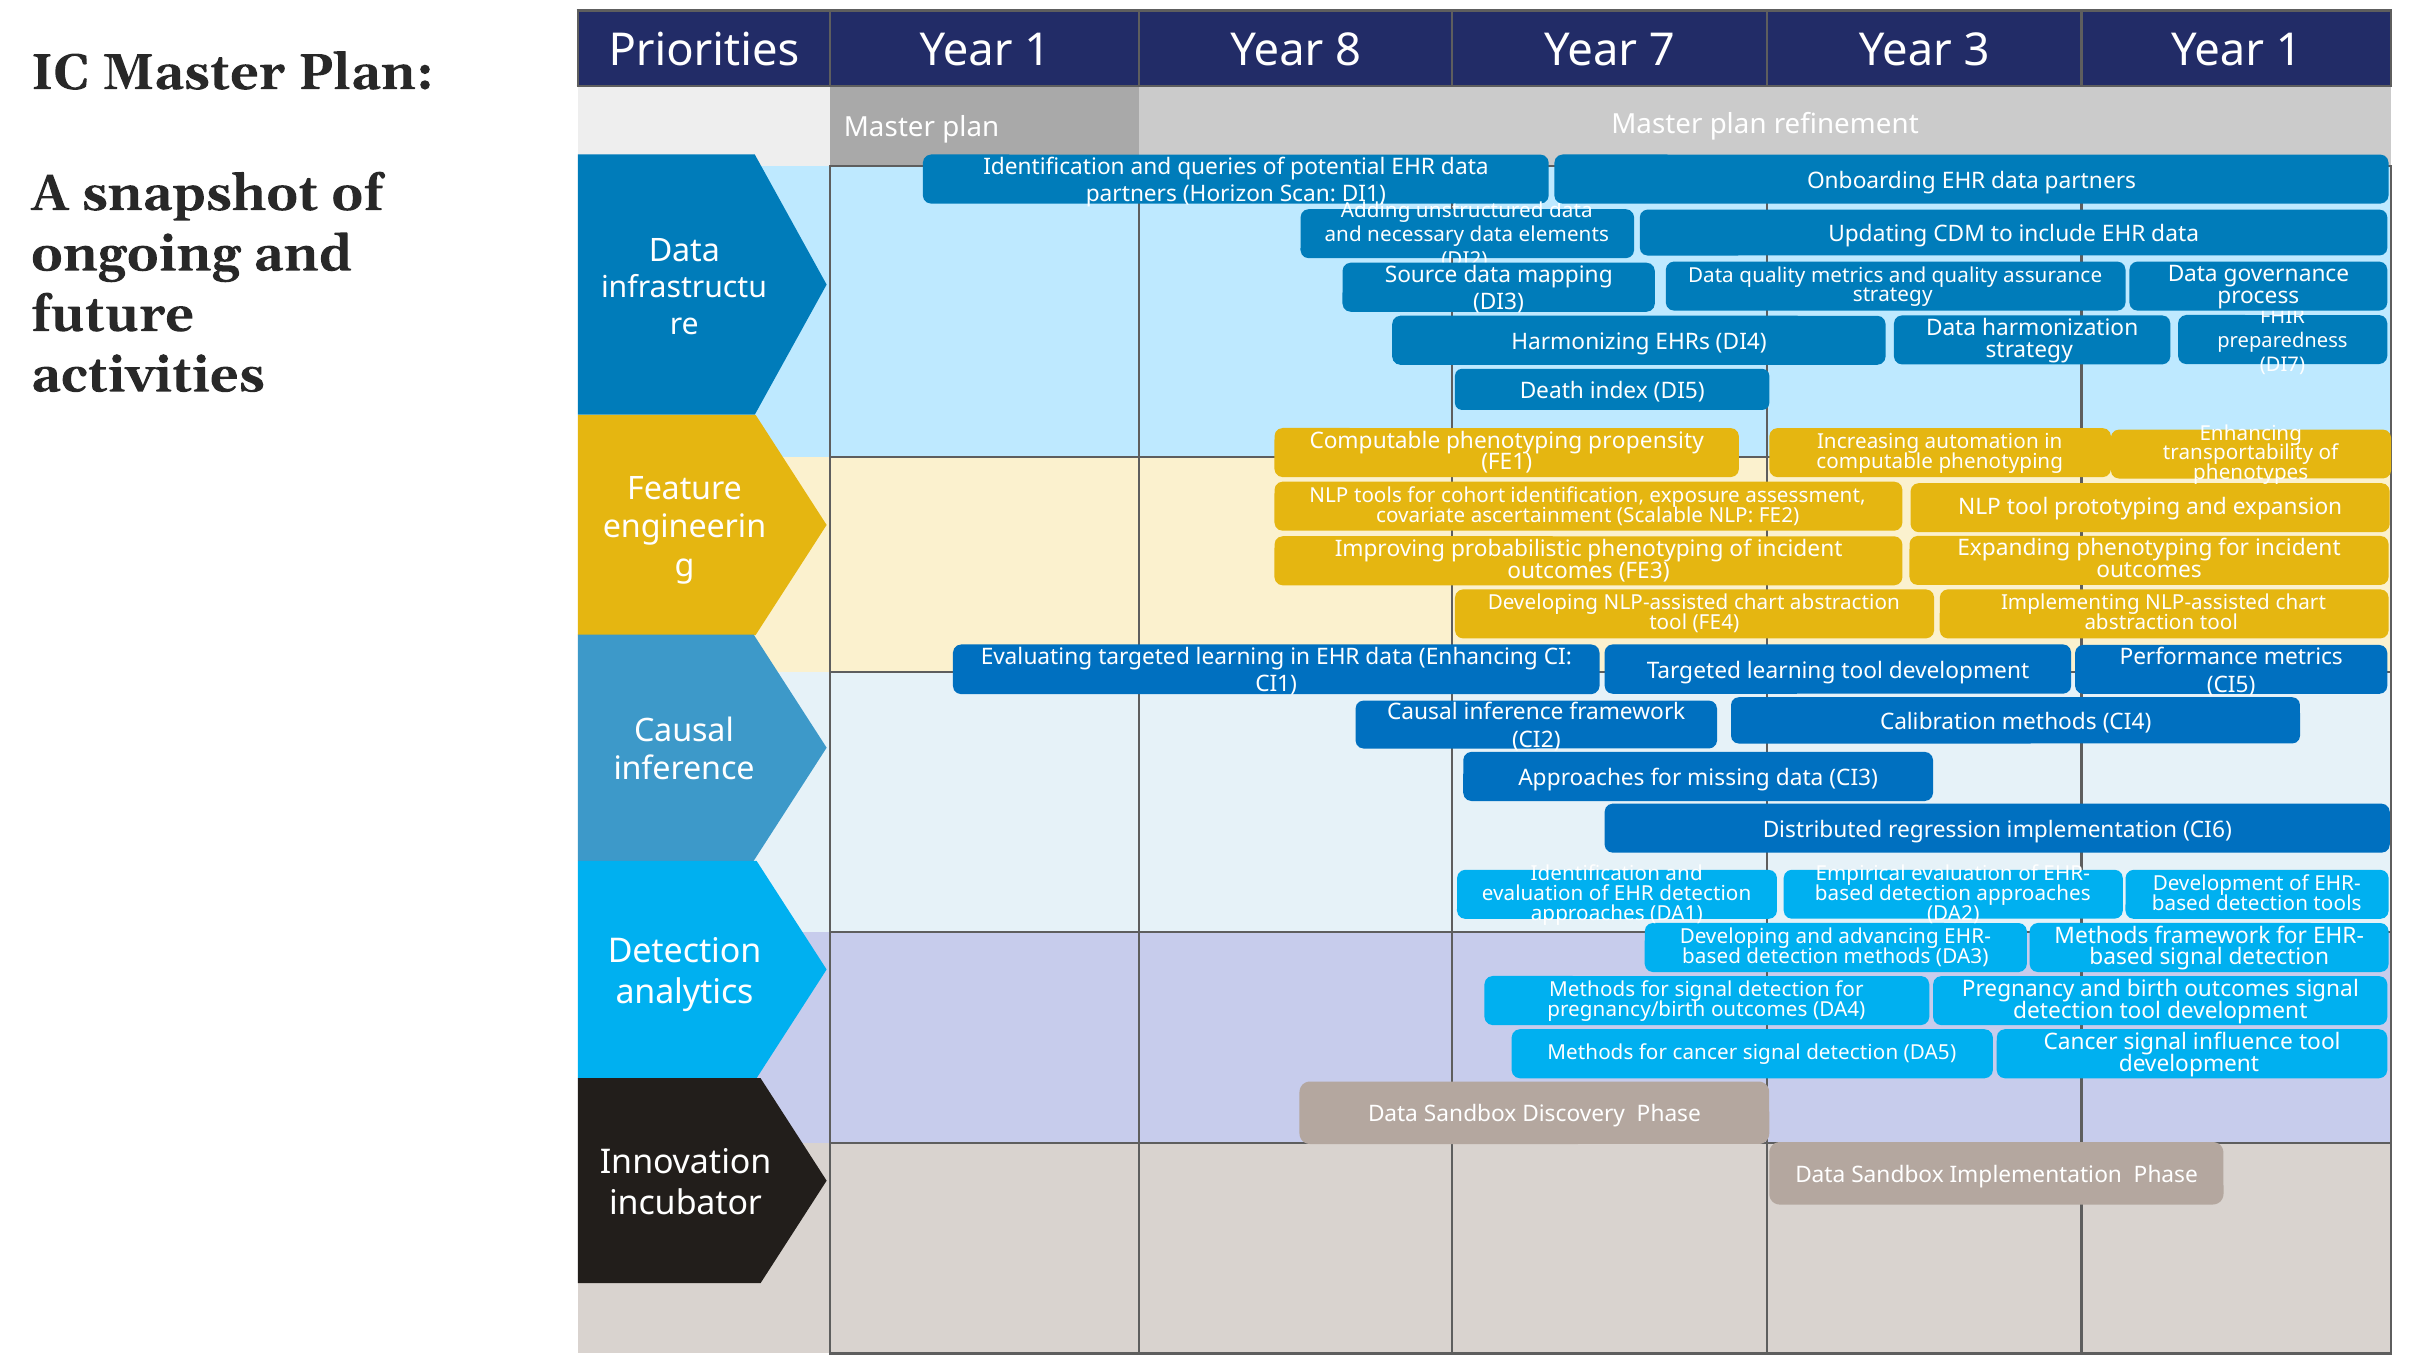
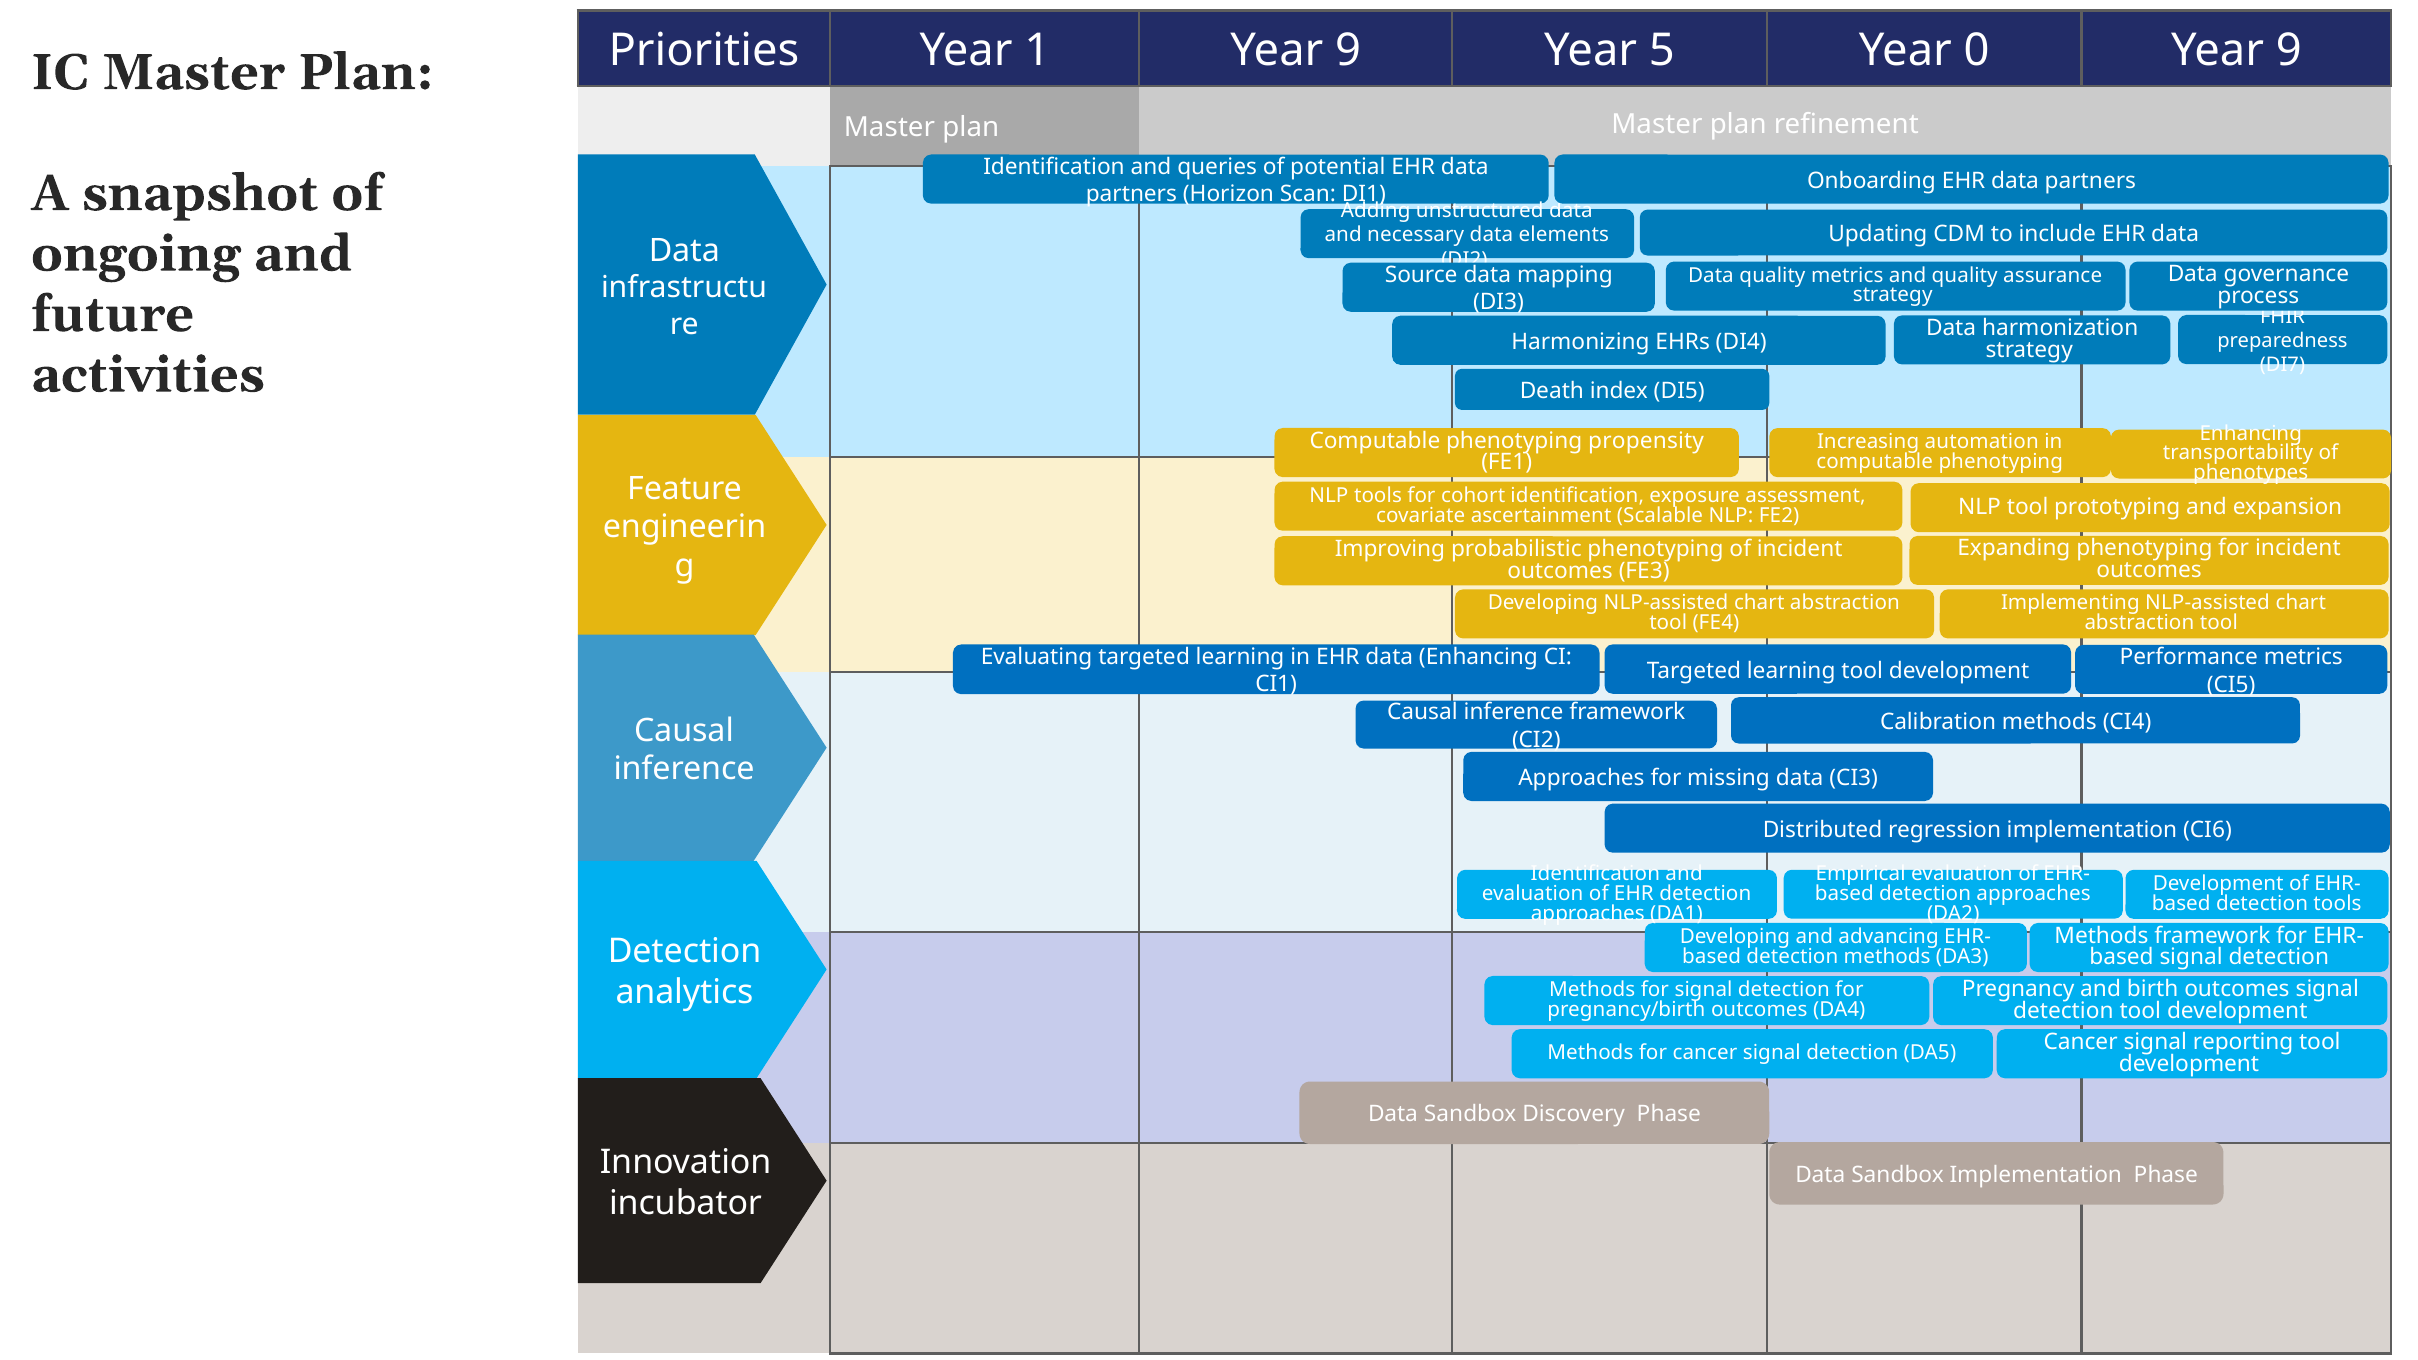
1 Year 8: 8 -> 9 (1348, 51)
7: 7 -> 5 (1662, 51)
3: 3 -> 0 (1977, 51)
1: 1 -> 9 (2289, 51)
influence: influence -> reporting (2243, 1042)
